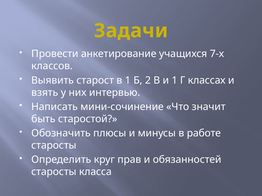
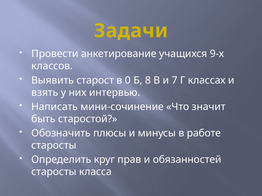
7-х: 7-х -> 9-х (217, 54)
в 1: 1 -> 0 (128, 80)
2: 2 -> 8 (148, 80)
и 1: 1 -> 7 (175, 80)
